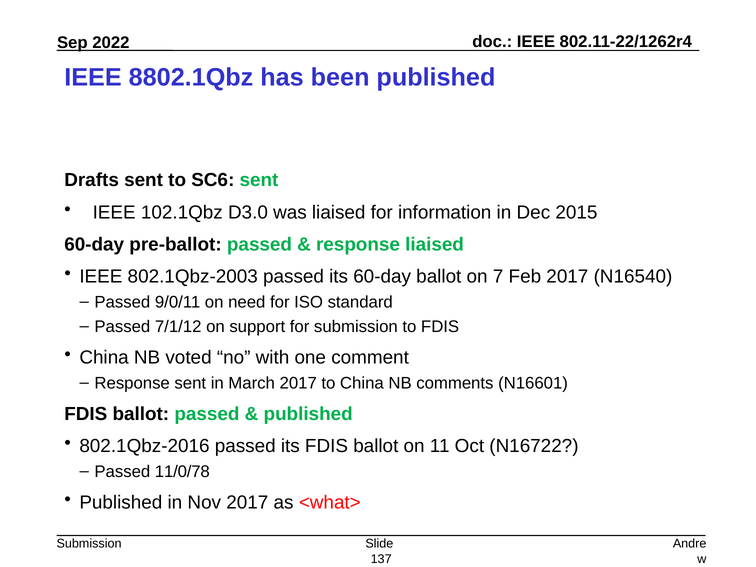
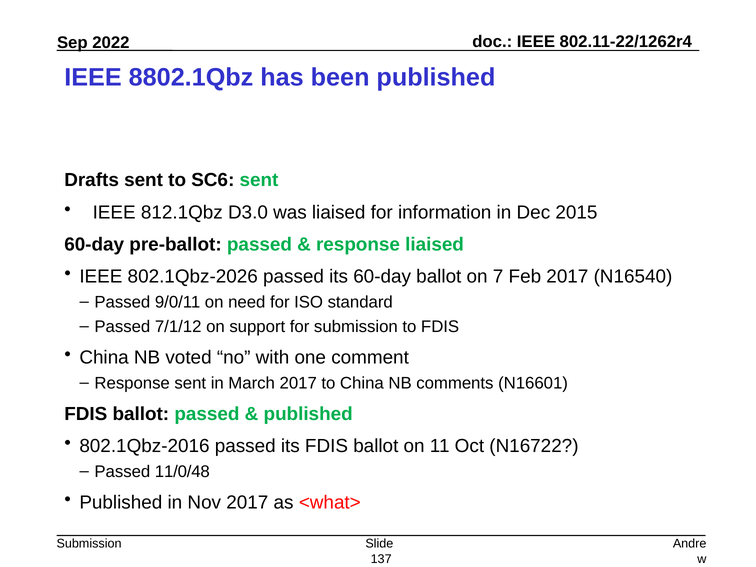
102.1Qbz: 102.1Qbz -> 812.1Qbz (182, 212)
802.1Qbz-2003: 802.1Qbz-2003 -> 802.1Qbz-2026 (193, 277)
11/0/78: 11/0/78 -> 11/0/48 (182, 472)
